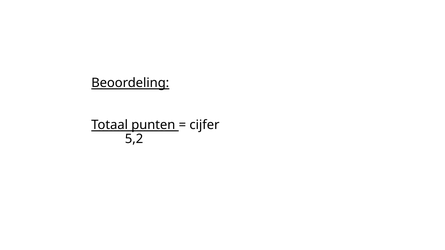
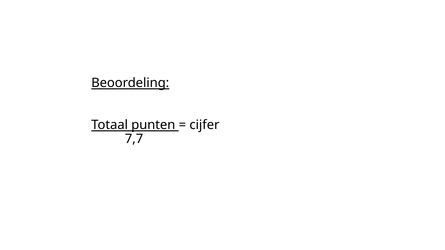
5,2: 5,2 -> 7,7 (134, 139)
